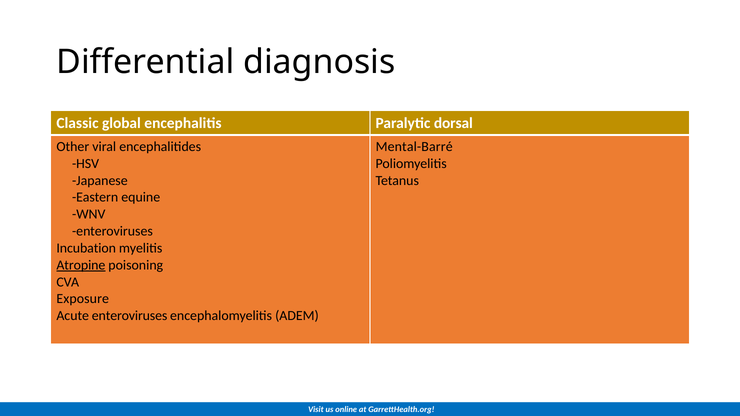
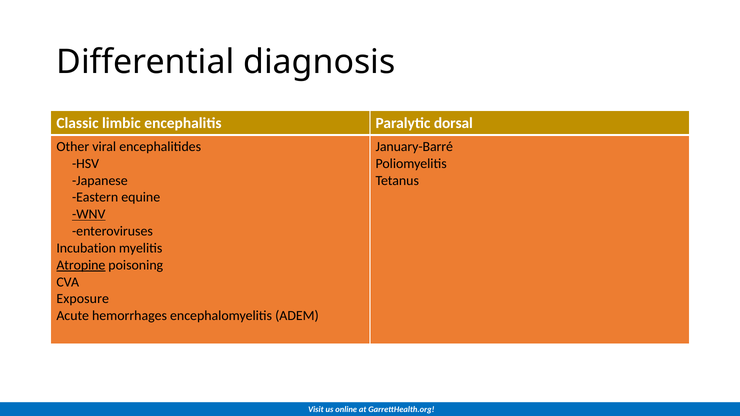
global: global -> limbic (121, 123)
Mental-Barré: Mental-Barré -> January-Barré (414, 147)
WNV underline: none -> present (89, 214)
Acute enteroviruses: enteroviruses -> hemorrhages (130, 316)
